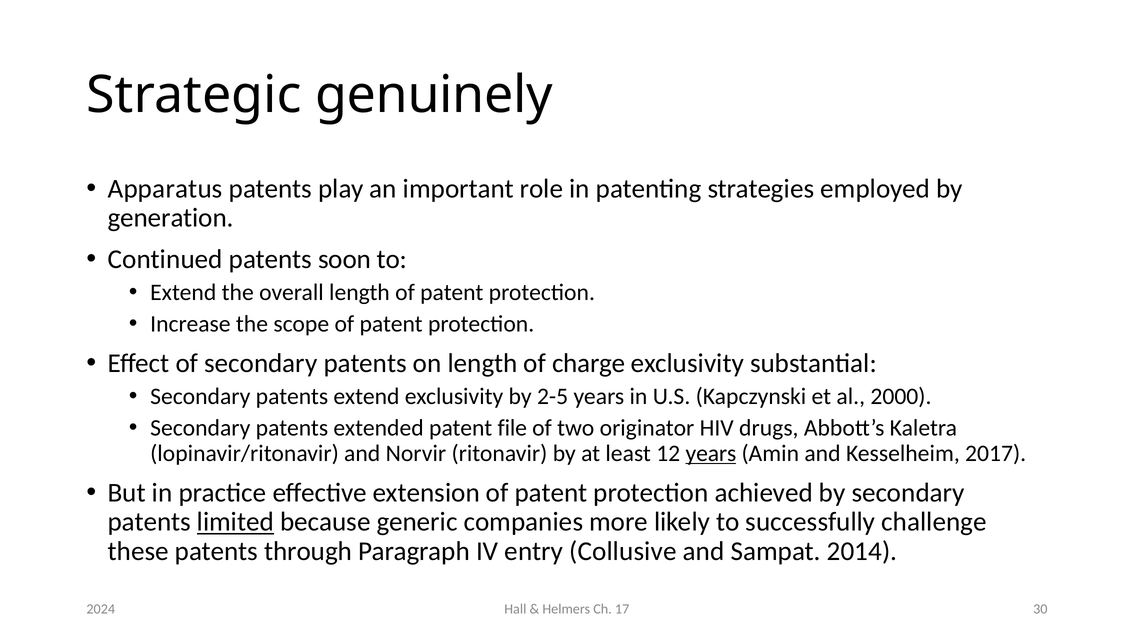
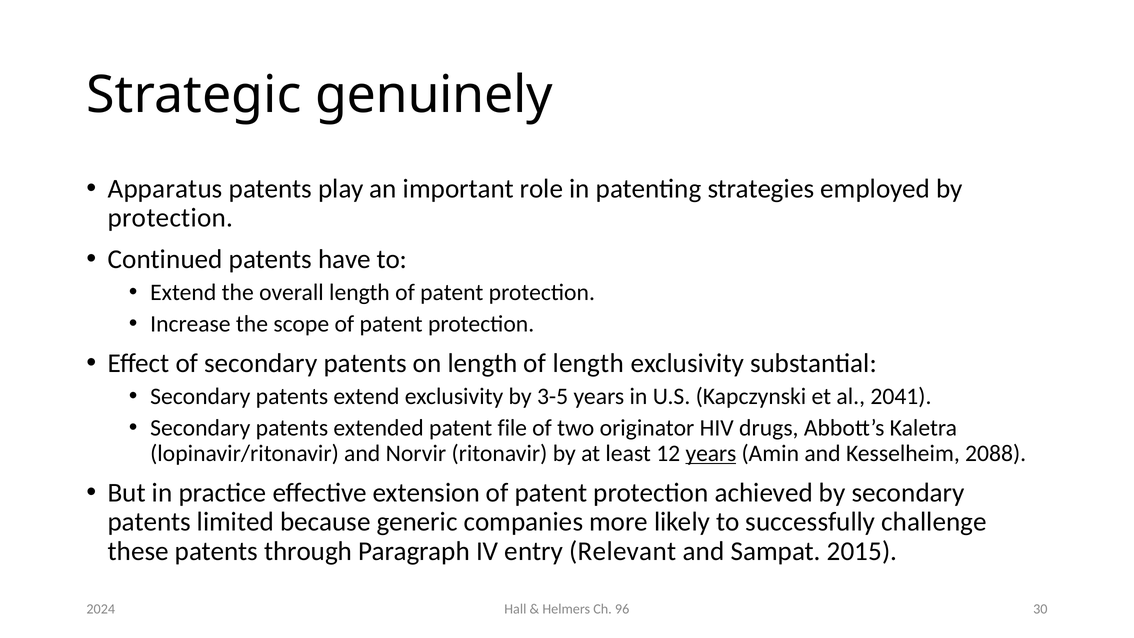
generation: generation -> protection (170, 218)
soon: soon -> have (344, 259)
of charge: charge -> length (588, 363)
2-5: 2-5 -> 3-5 (553, 396)
2000: 2000 -> 2041 (901, 396)
2017: 2017 -> 2088 (996, 453)
limited underline: present -> none (235, 522)
Collusive: Collusive -> Relevant (623, 551)
2014: 2014 -> 2015 (862, 551)
17: 17 -> 96 (622, 609)
